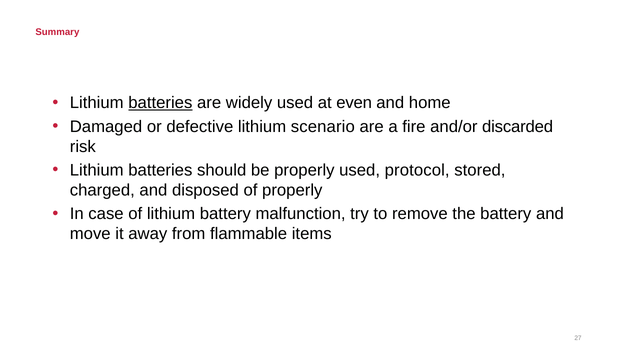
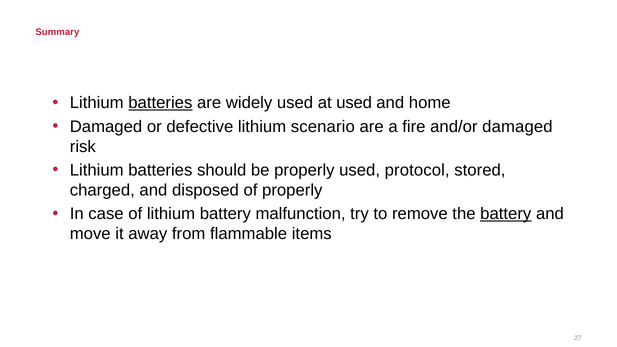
at even: even -> used (354, 103)
and/or discarded: discarded -> damaged (517, 127)
battery underline: none -> present (506, 214)
